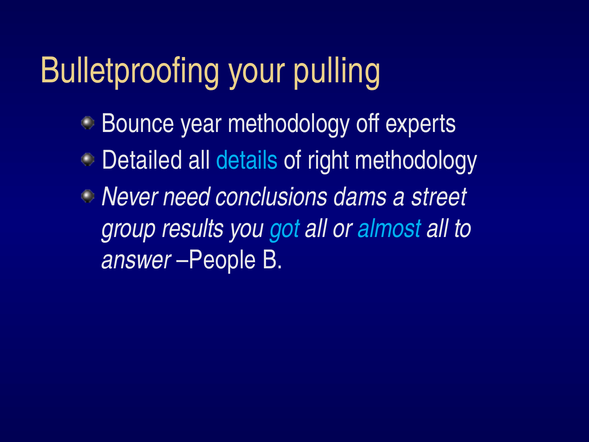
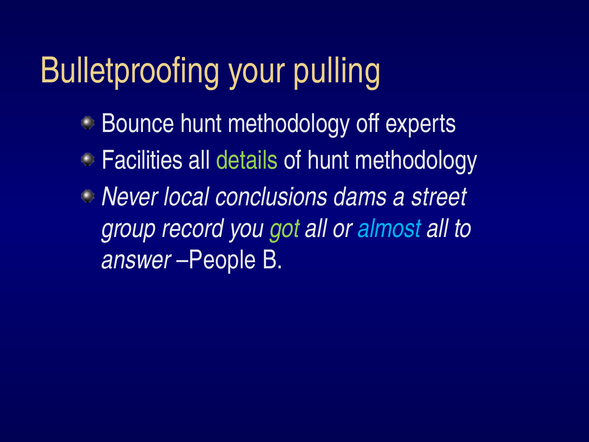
Bounce year: year -> hunt (201, 124)
Detailed: Detailed -> Facilities (142, 160)
details colour: light blue -> light green (247, 160)
of right: right -> hunt (328, 160)
need: need -> local (186, 197)
results: results -> record (193, 228)
got colour: light blue -> light green (285, 228)
